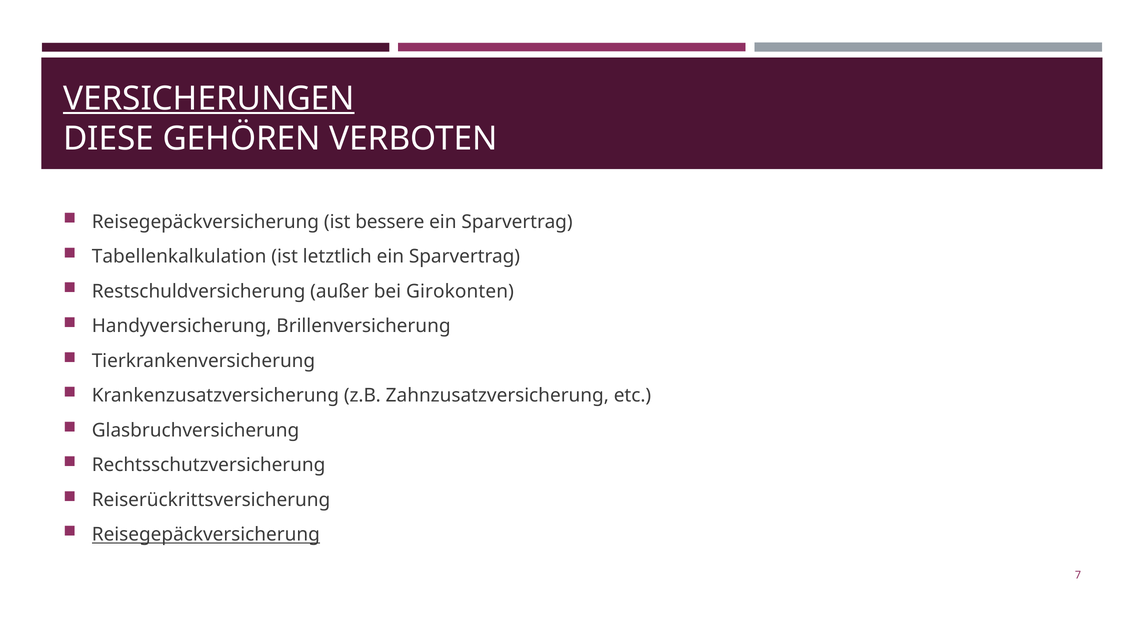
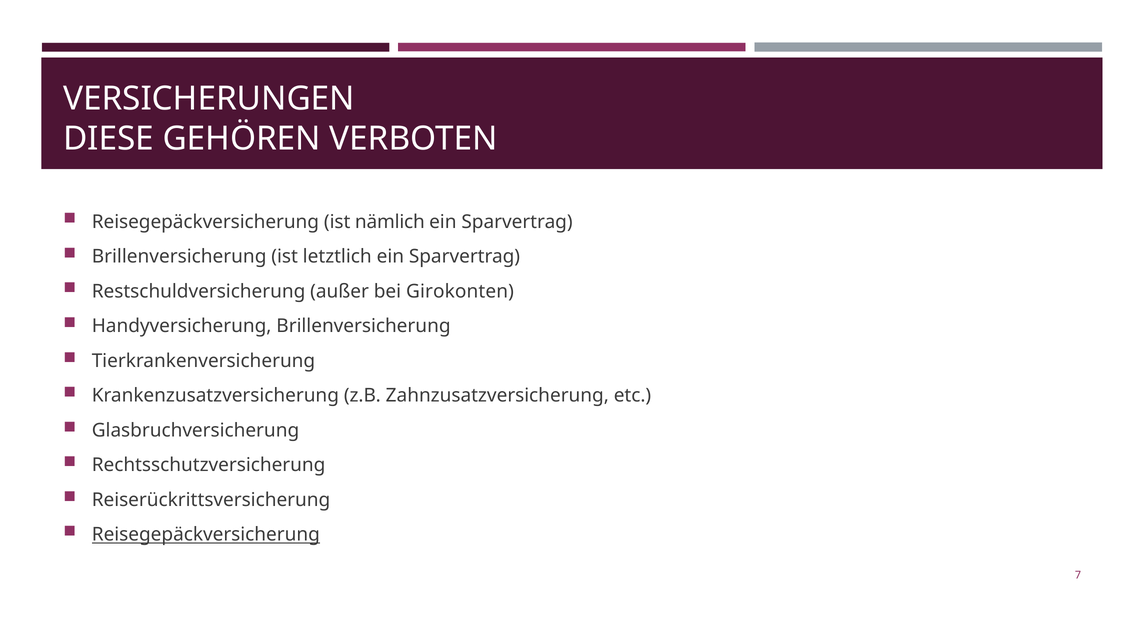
VERSICHERUNGEN underline: present -> none (209, 99)
bessere: bessere -> nämlich (390, 222)
Tabellenkalkulation: Tabellenkalkulation -> Brillenversicherung (179, 257)
